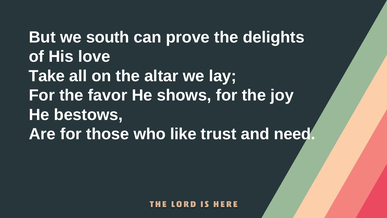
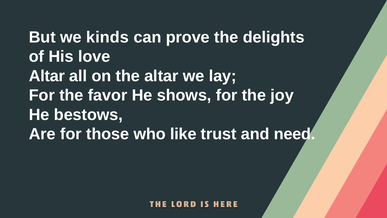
south: south -> kinds (108, 37)
Take: Take -> Altar (47, 76)
